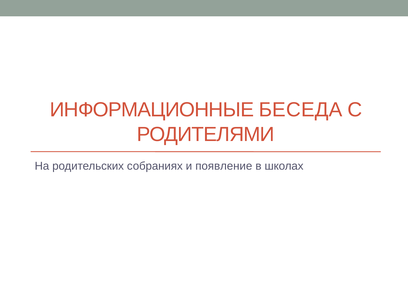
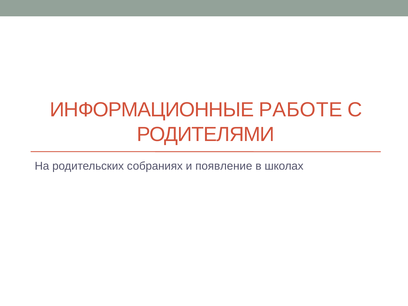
БЕСЕДА: БЕСЕДА -> РАБОТЕ (301, 110)
